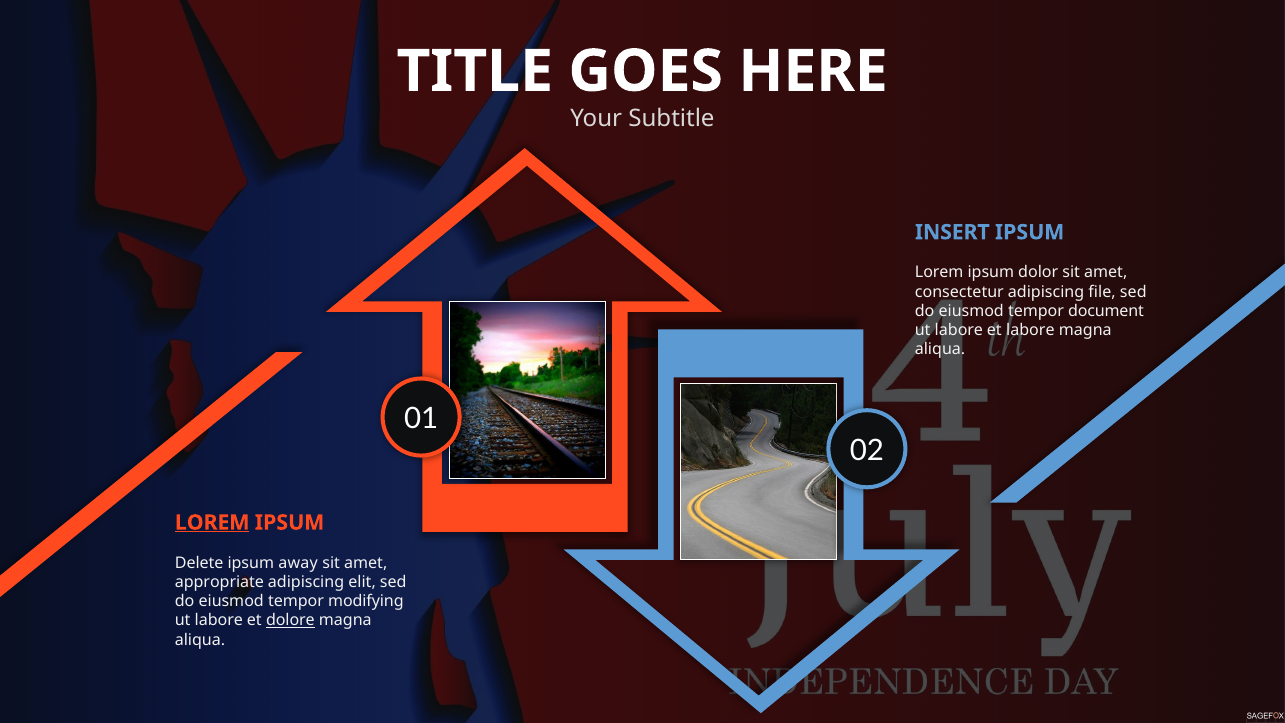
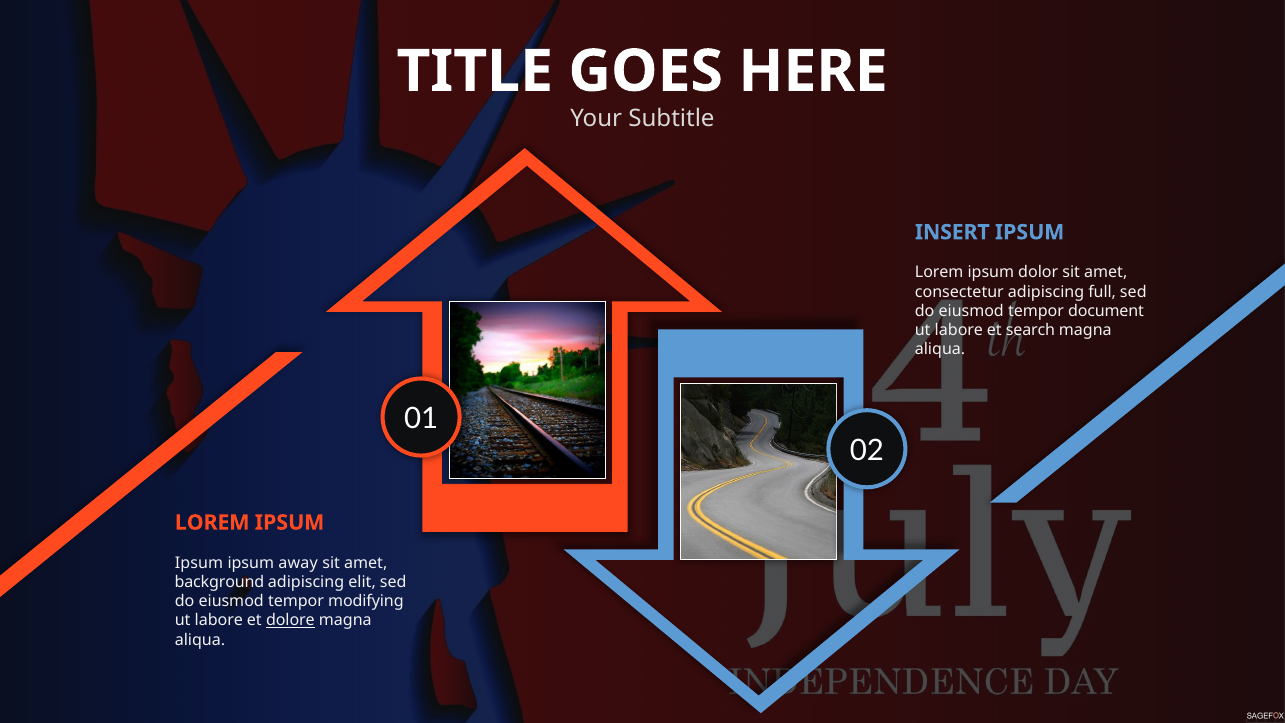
file: file -> full (1102, 292)
et labore: labore -> search (1030, 330)
LOREM underline: present -> none (212, 522)
Delete: Delete -> Ipsum (199, 563)
appropriate: appropriate -> background (219, 582)
